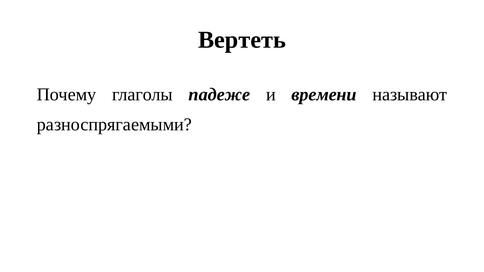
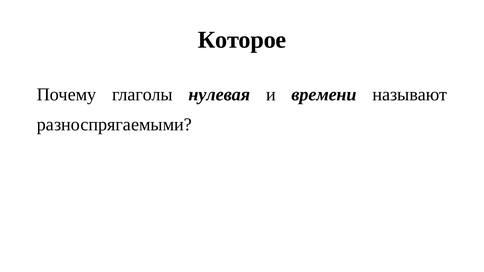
Вертеть: Вертеть -> Которое (242, 40)
падеже: падеже -> нулевая (219, 94)
